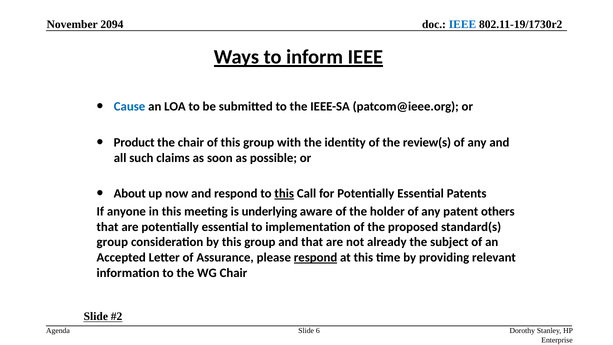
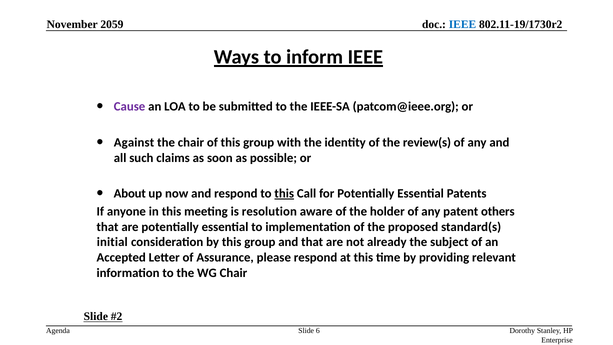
2094: 2094 -> 2059 (112, 25)
Cause colour: blue -> purple (130, 107)
Product: Product -> Against (134, 142)
underlying: underlying -> resolution (269, 211)
group: group -> initial (112, 242)
respond underline: present -> none (316, 257)
